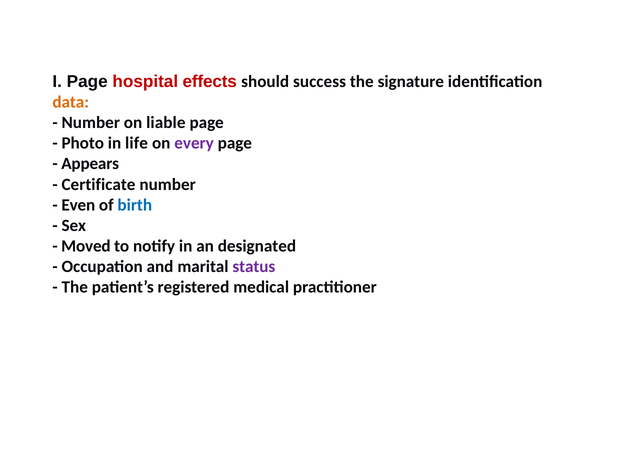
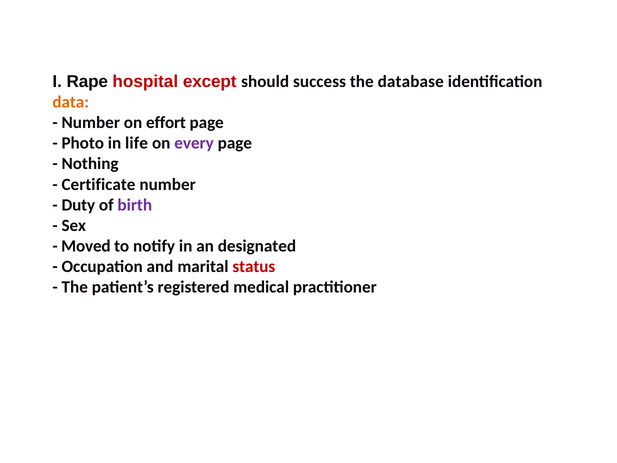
I Page: Page -> Rape (87, 81)
effects: effects -> except (210, 81)
signature: signature -> database (411, 81)
liable: liable -> effort (166, 123)
Appears: Appears -> Nothing (90, 164)
Even: Even -> Duty (78, 205)
birth colour: blue -> purple (135, 205)
status colour: purple -> red (254, 267)
